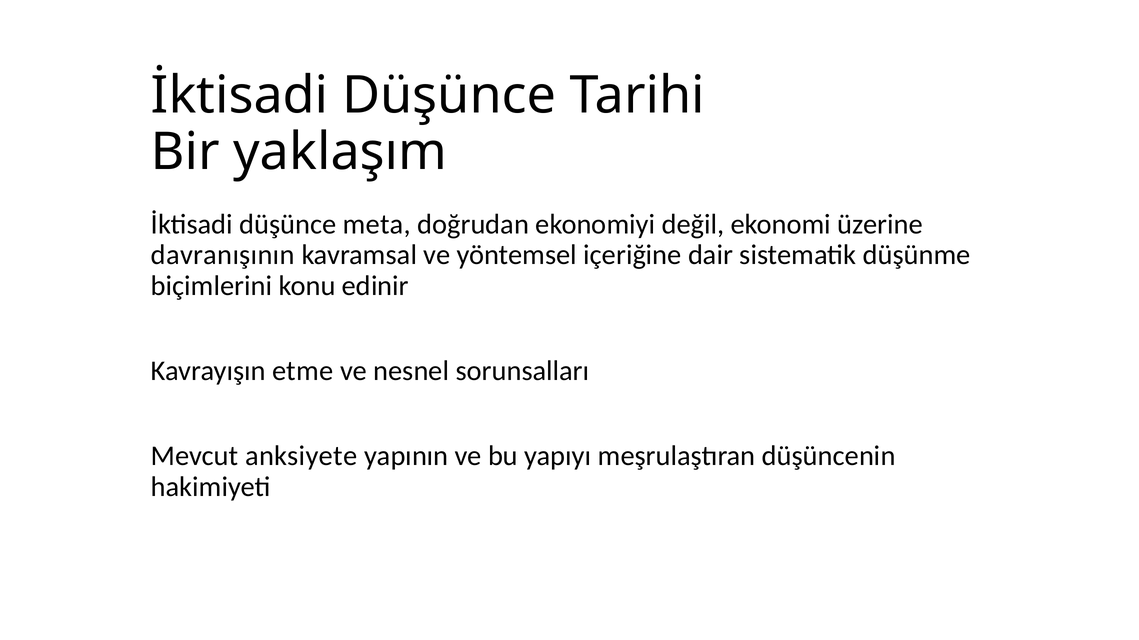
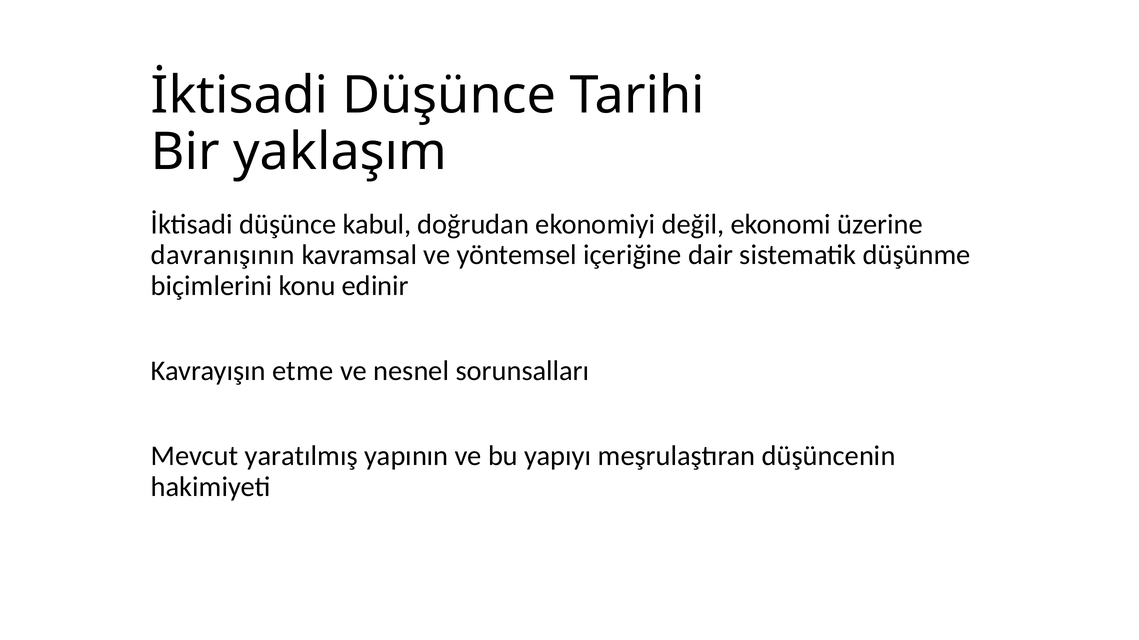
meta: meta -> kabul (377, 225)
anksiyete: anksiyete -> yaratılmış (301, 456)
